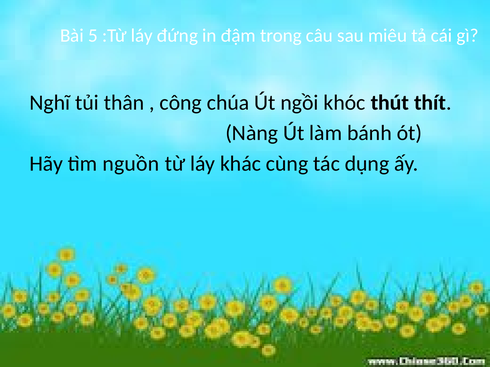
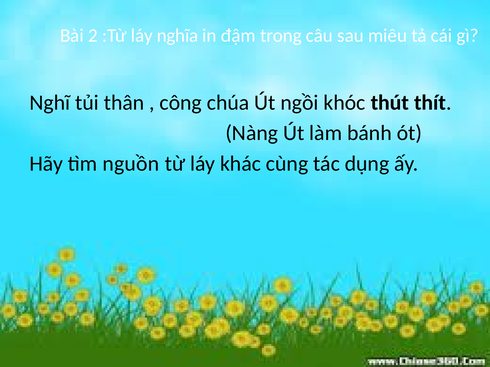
5: 5 -> 2 (93, 36)
đứng: đứng -> nghĩa (178, 36)
